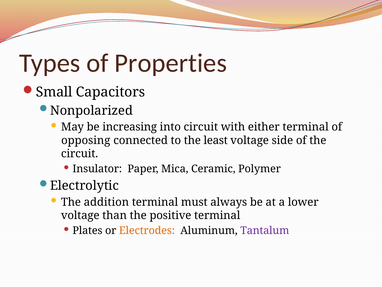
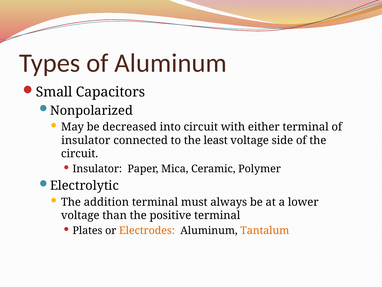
of Properties: Properties -> Aluminum (171, 63)
increasing: increasing -> decreased (130, 127)
opposing: opposing -> insulator (86, 140)
Tantalum colour: purple -> orange (265, 230)
